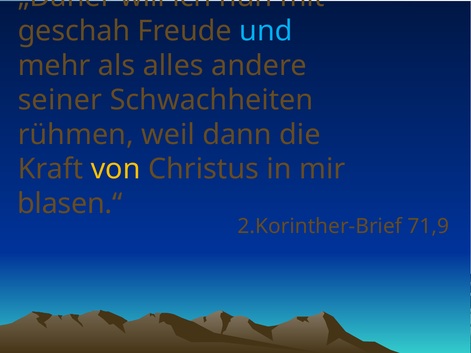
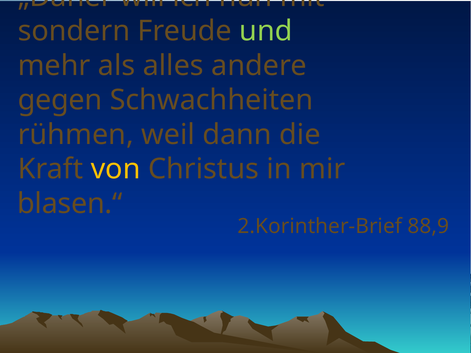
geschah: geschah -> sondern (74, 31)
und colour: light blue -> light green (266, 31)
seiner: seiner -> gegen (60, 100)
71,9: 71,9 -> 88,9 (428, 226)
